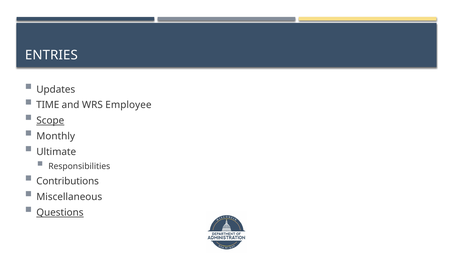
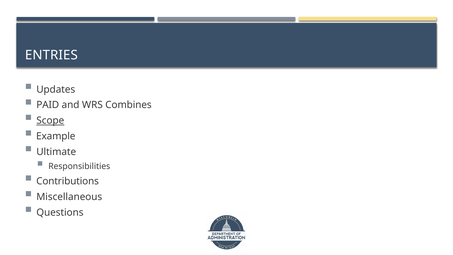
TIME: TIME -> PAID (48, 105)
Employee: Employee -> Combines (128, 105)
Monthly: Monthly -> Example (56, 136)
Questions underline: present -> none (60, 212)
